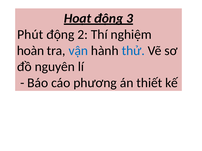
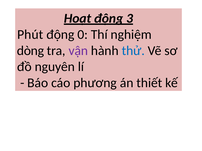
2: 2 -> 0 (83, 35)
hoàn: hoàn -> dòng (31, 51)
vận colour: blue -> purple (78, 51)
